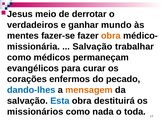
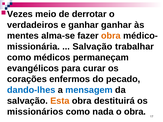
Jesus: Jesus -> Vezes (20, 14)
ganhar mundo: mundo -> ganhar (116, 25)
fazer-se: fazer-se -> alma-se (58, 36)
mensagem colour: orange -> blue (89, 90)
Esta colour: blue -> orange (60, 101)
o toda: toda -> obra (135, 112)
